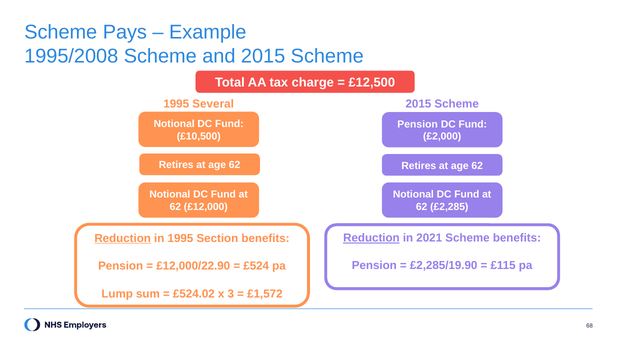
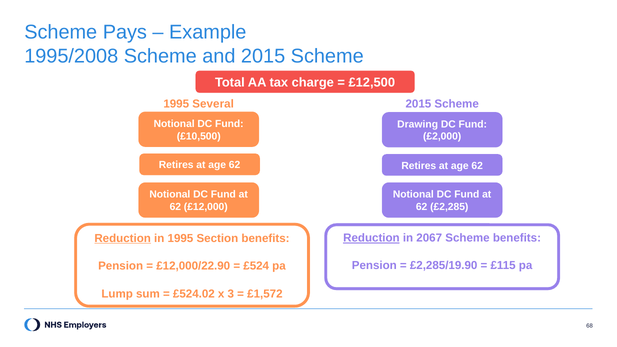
Pension: Pension -> Drawing (418, 124)
2021: 2021 -> 2067 (429, 238)
